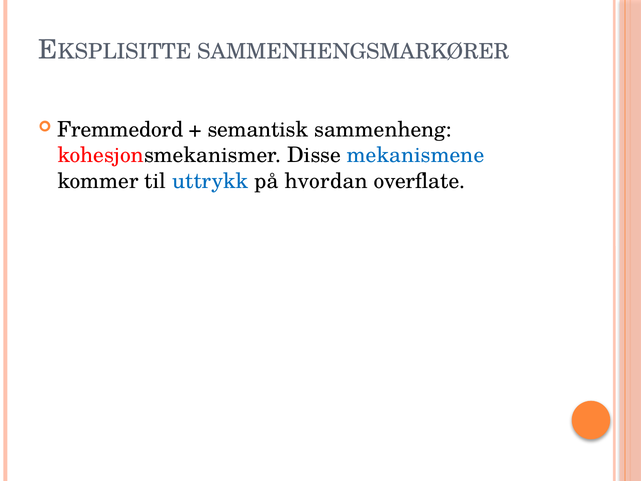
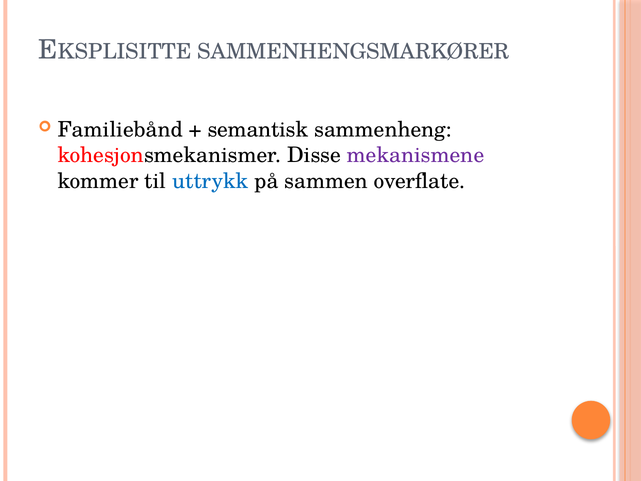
Fremmedord: Fremmedord -> Familiebånd (120, 130)
mekanismene colour: blue -> purple (416, 155)
hvordan: hvordan -> sammen (326, 181)
